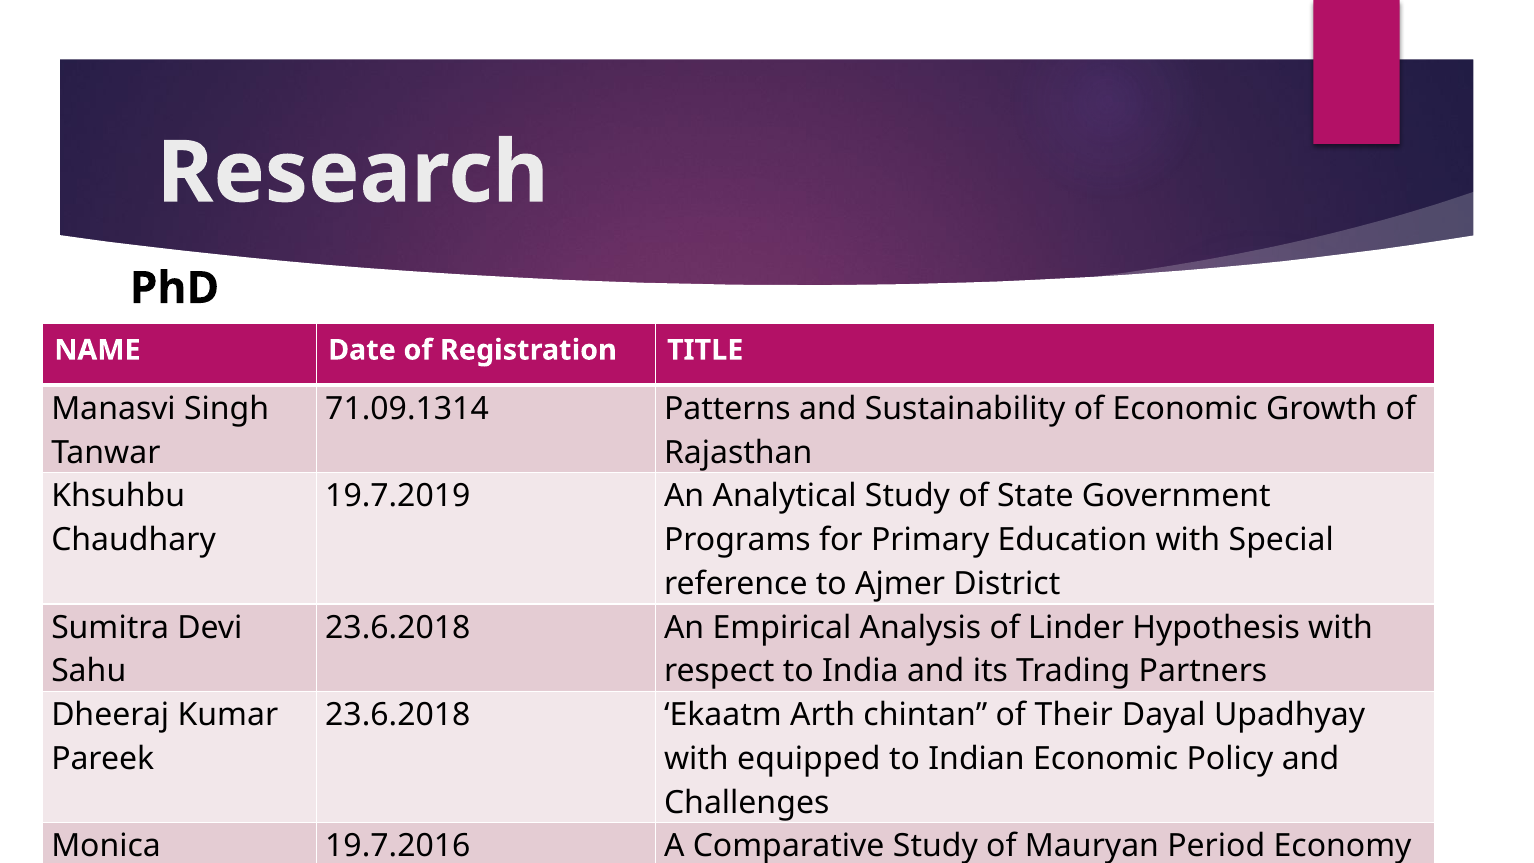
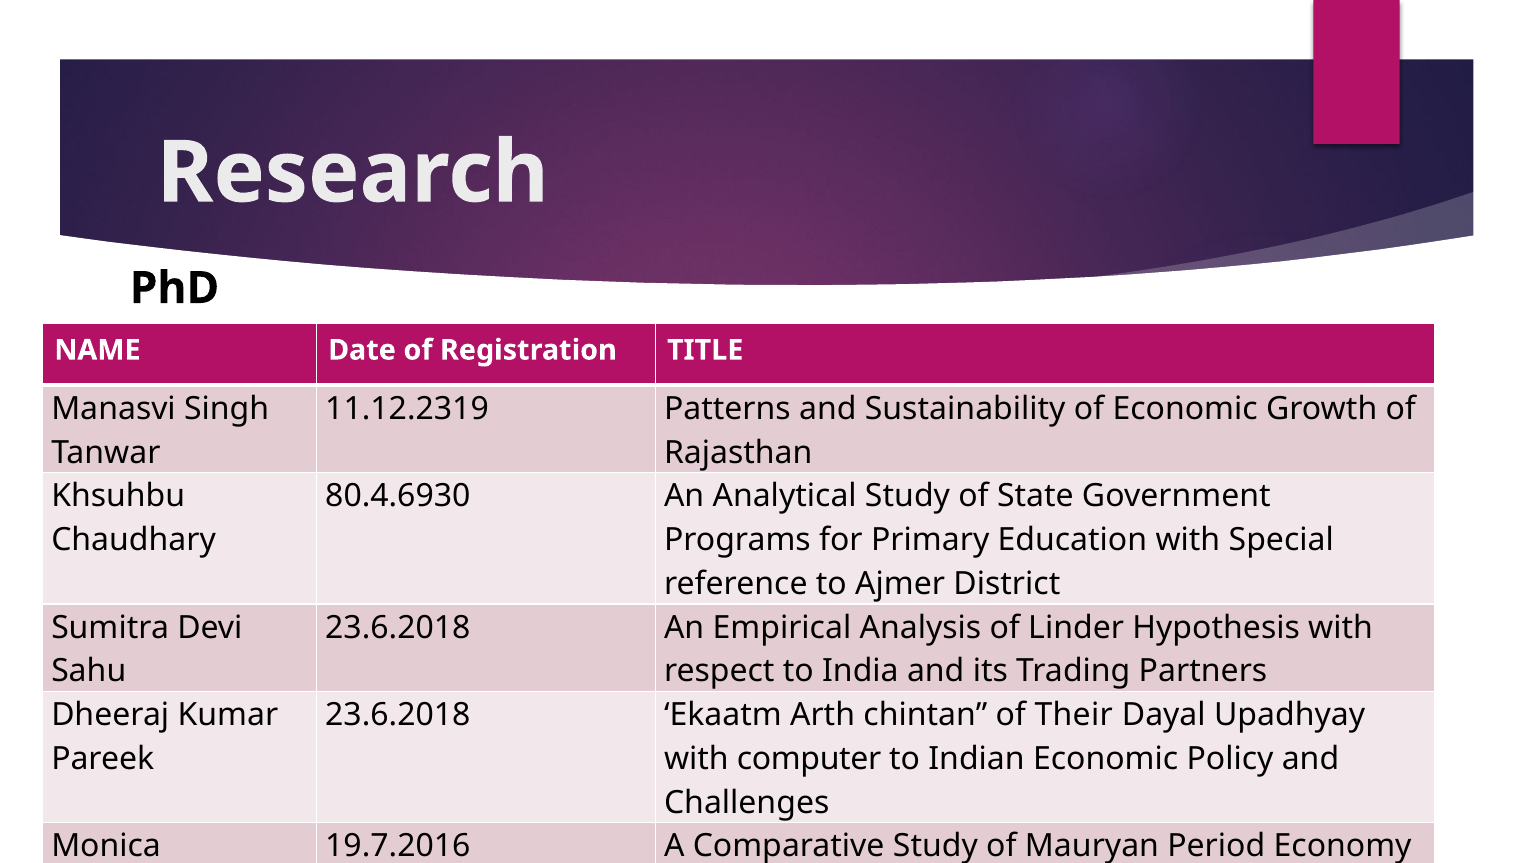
71.09.1314: 71.09.1314 -> 11.12.2319 (407, 409)
19.7.2019: 19.7.2019 -> 80.4.6930 (398, 496)
equipped: equipped -> computer (809, 759)
